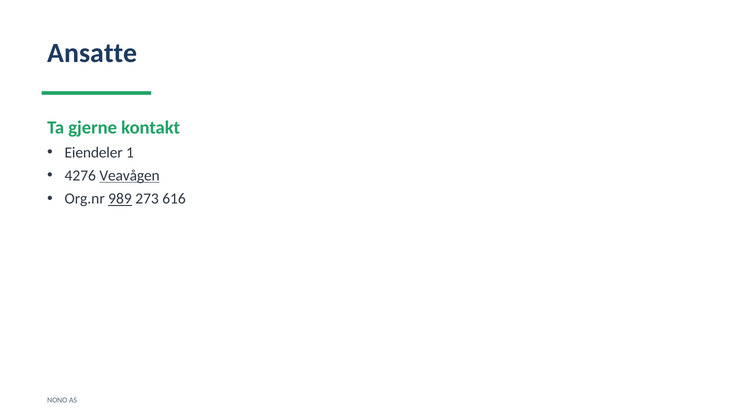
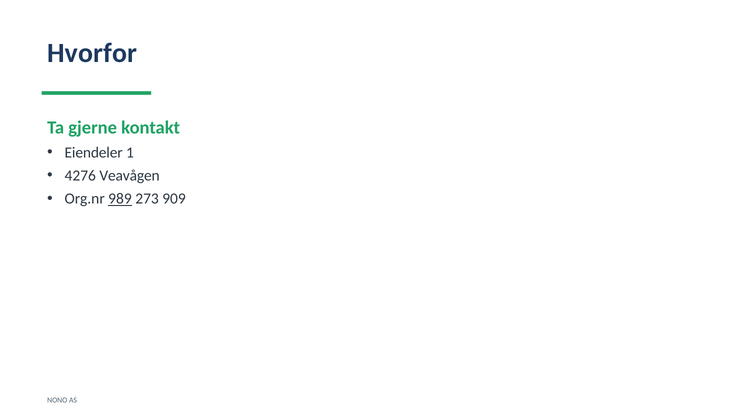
Ansatte: Ansatte -> Hvorfor (92, 53)
Veavågen underline: present -> none (130, 176)
616: 616 -> 909 (174, 199)
